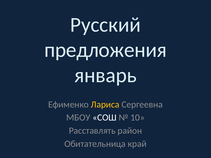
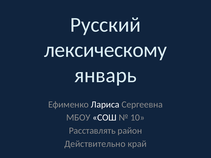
предложения: предложения -> лексическому (106, 50)
Лариса colour: yellow -> white (105, 105)
Обитательница: Обитательница -> Действительно (95, 144)
